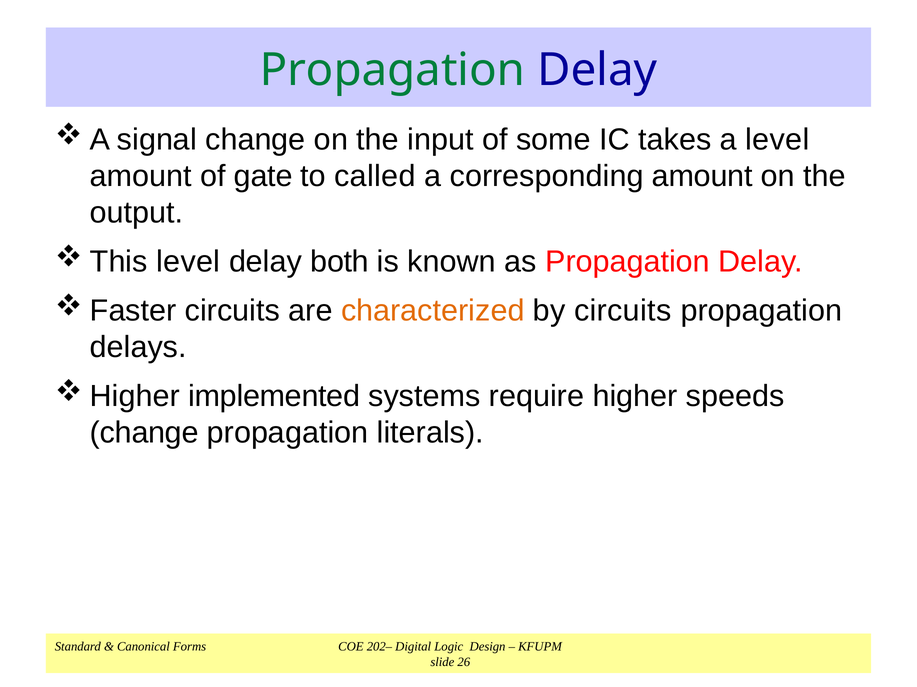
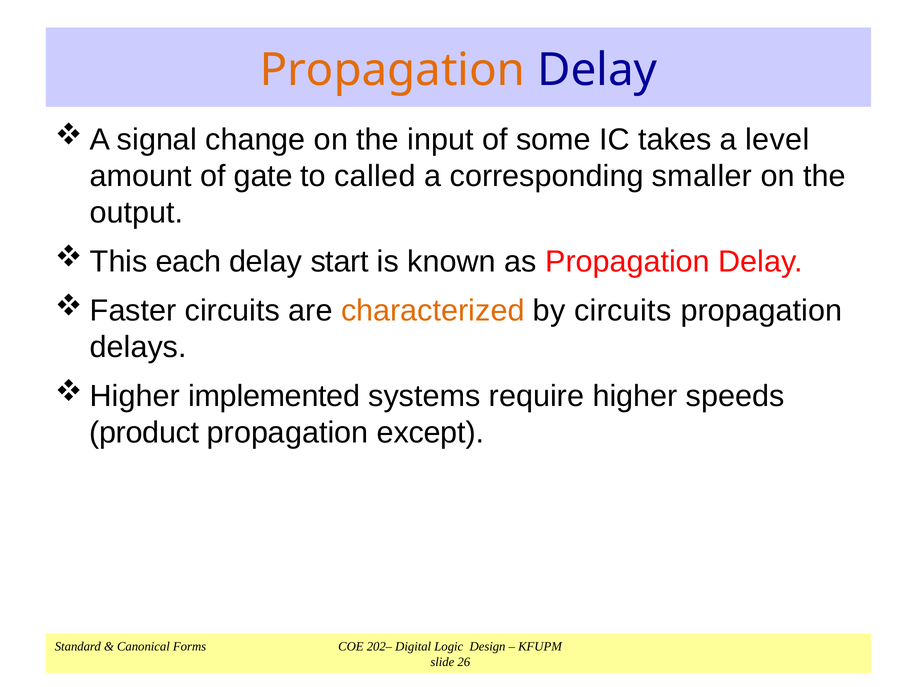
Propagation colour: green -> orange (392, 70)
corresponding amount: amount -> smaller (702, 176)
level: level -> each (188, 262)
both: both -> start (340, 262)
change: change -> product (144, 433)
literals: literals -> except (430, 433)
